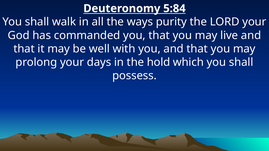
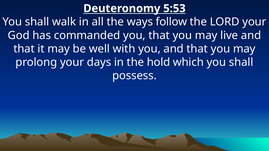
5:84: 5:84 -> 5:53 (174, 8)
purity: purity -> follow (171, 22)
